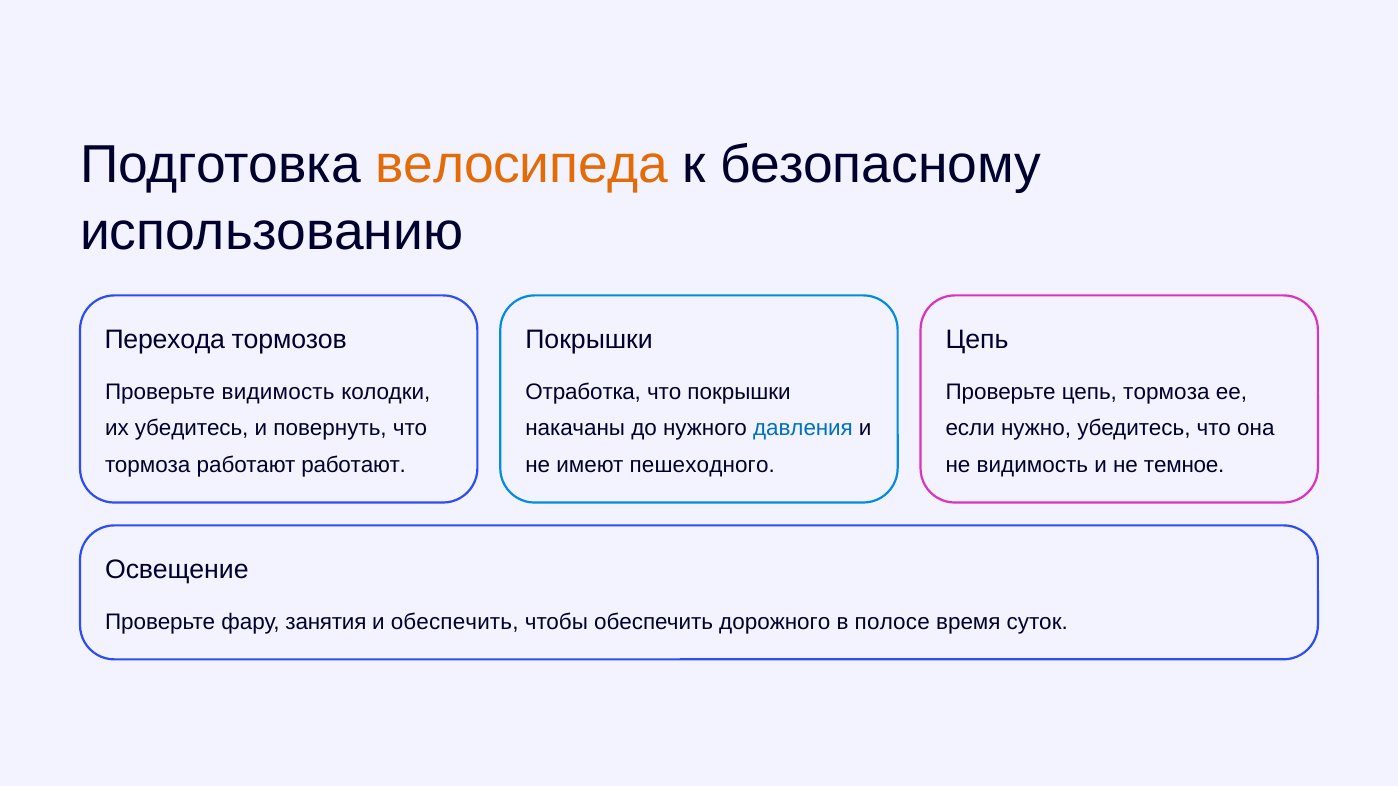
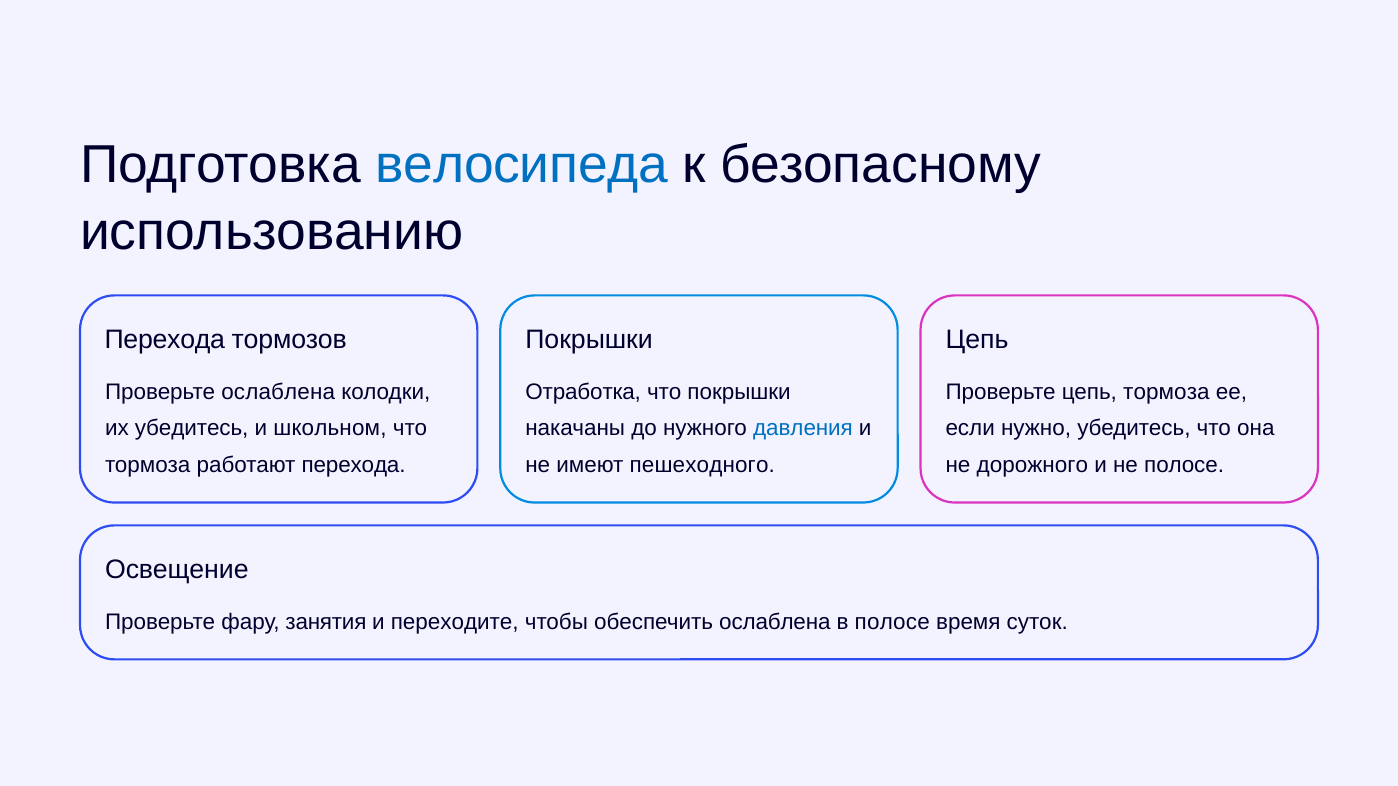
велосипеда colour: orange -> blue (522, 165)
Проверьте видимость: видимость -> ослаблена (278, 392)
повернуть: повернуть -> школьном (330, 429)
работают работают: работают -> перехода (354, 465)
не видимость: видимость -> дорожного (1032, 465)
не темное: темное -> полосе (1184, 465)
и обеспечить: обеспечить -> переходите (455, 622)
обеспечить дорожного: дорожного -> ослаблена (775, 622)
